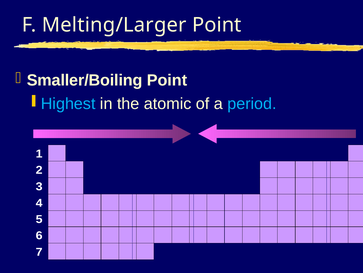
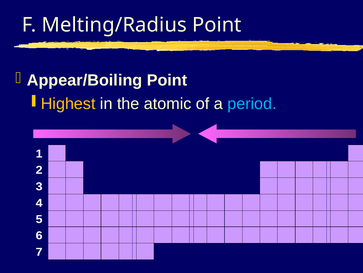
Melting/Larger: Melting/Larger -> Melting/Radius (114, 25)
Smaller/Boiling: Smaller/Boiling -> Appear/Boiling (85, 80)
Highest colour: light blue -> yellow (68, 103)
